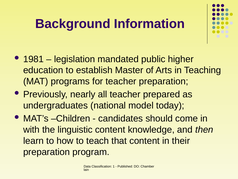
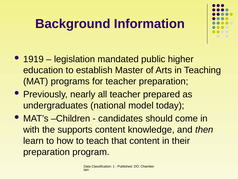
1981: 1981 -> 1919 (33, 59)
linguistic: linguistic -> supports (75, 129)
